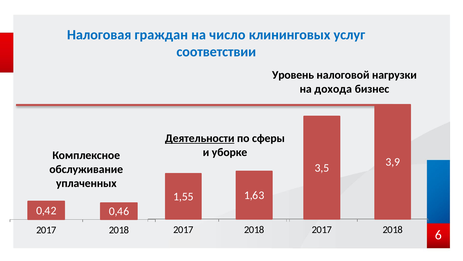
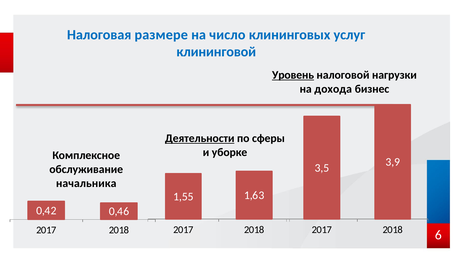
граждан: граждан -> размере (161, 35)
соответствии: соответствии -> клининговой (216, 52)
Уровень underline: none -> present (293, 75)
уплаченных: уплаченных -> начальника (86, 183)
